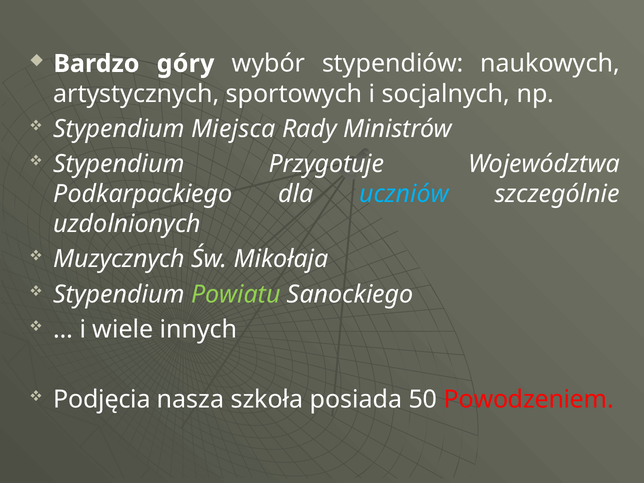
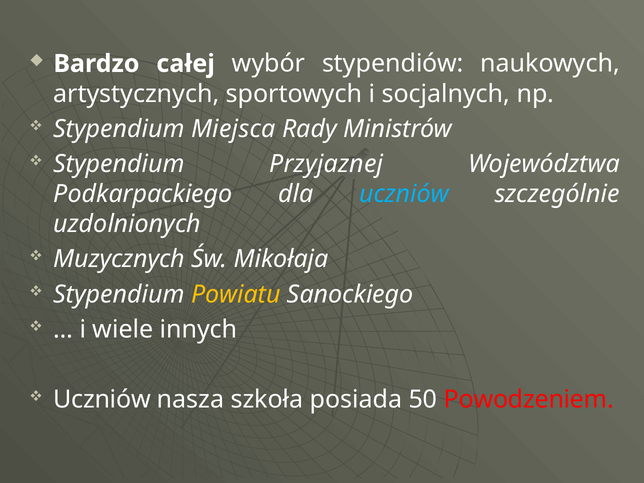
góry: góry -> całej (186, 64)
Przygotuje: Przygotuje -> Przyjaznej (326, 164)
Powiatu colour: light green -> yellow (236, 294)
Podjęcia: Podjęcia -> Uczniów (102, 400)
